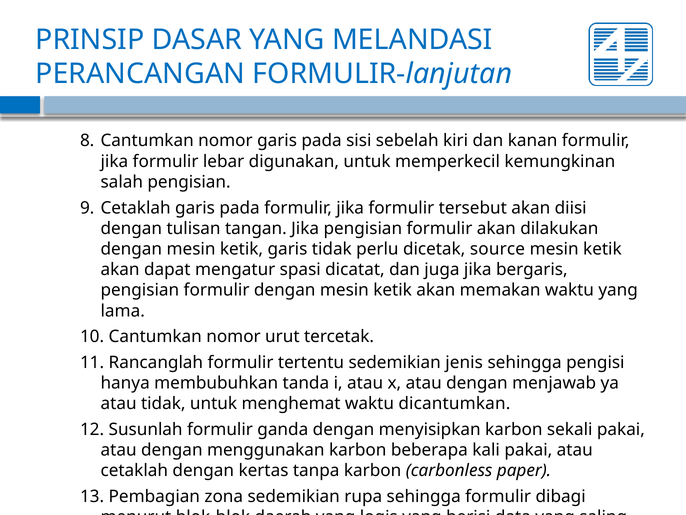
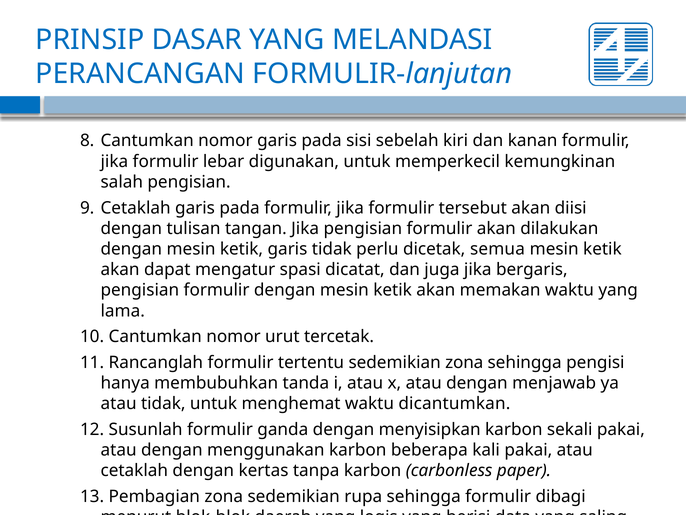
source: source -> semua (497, 249)
sedemikian jenis: jenis -> zona (464, 362)
